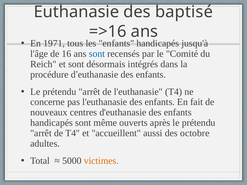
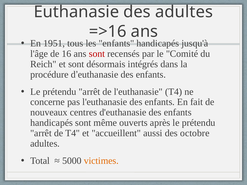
des baptisé: baptisé -> adultes (184, 12)
1971: 1971 -> 1951 (54, 43)
sont colour: blue -> red (97, 54)
